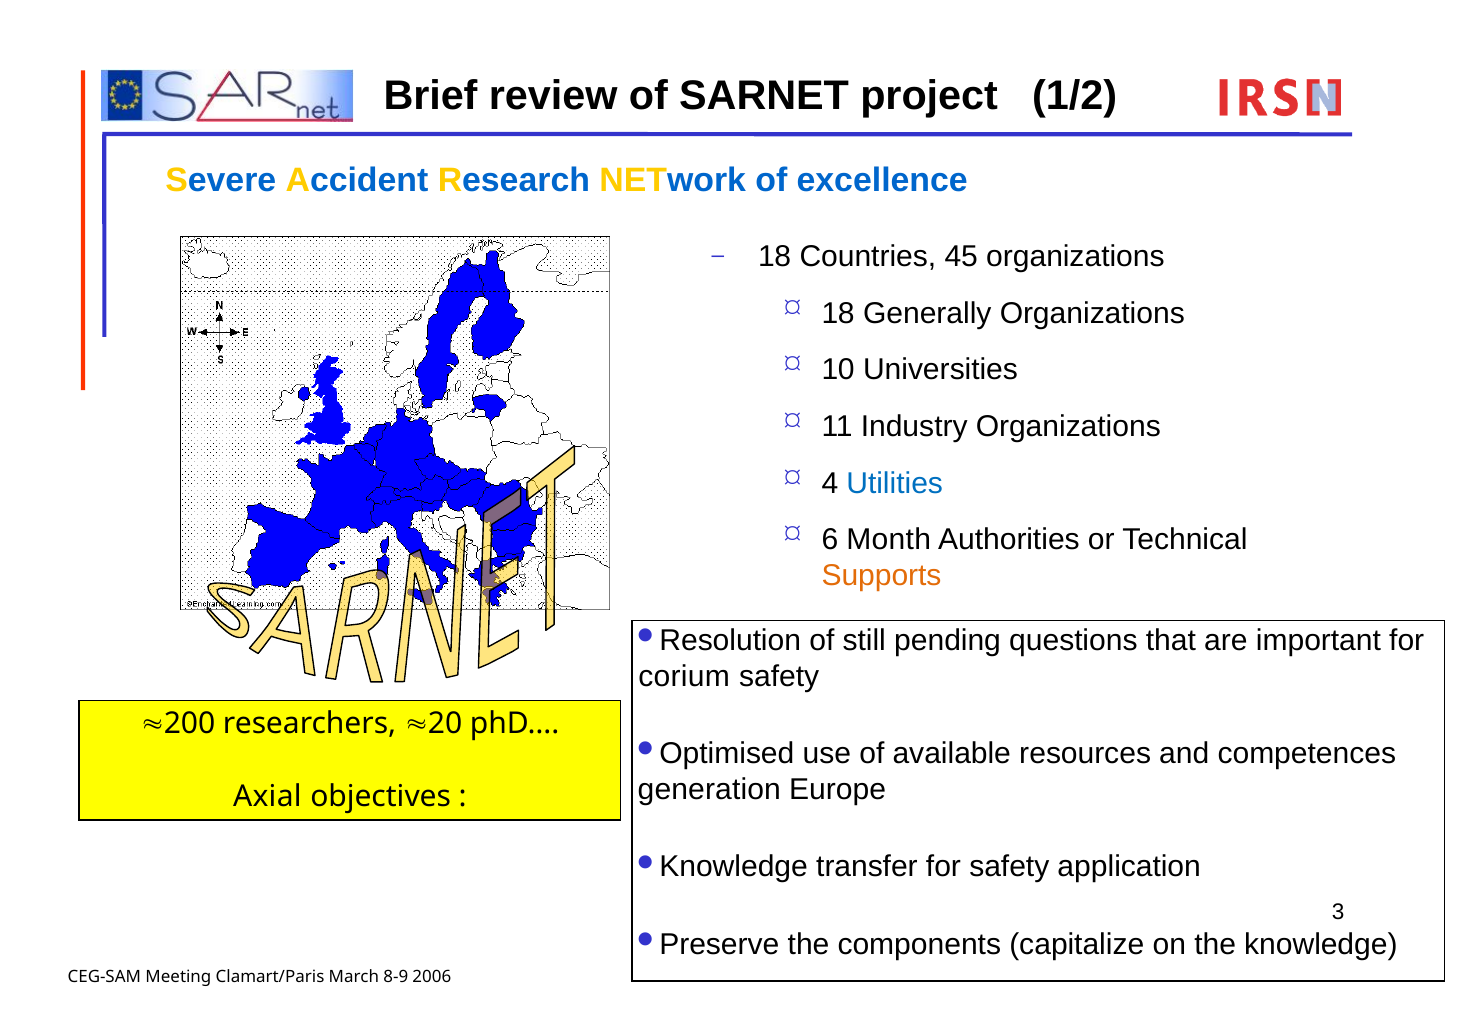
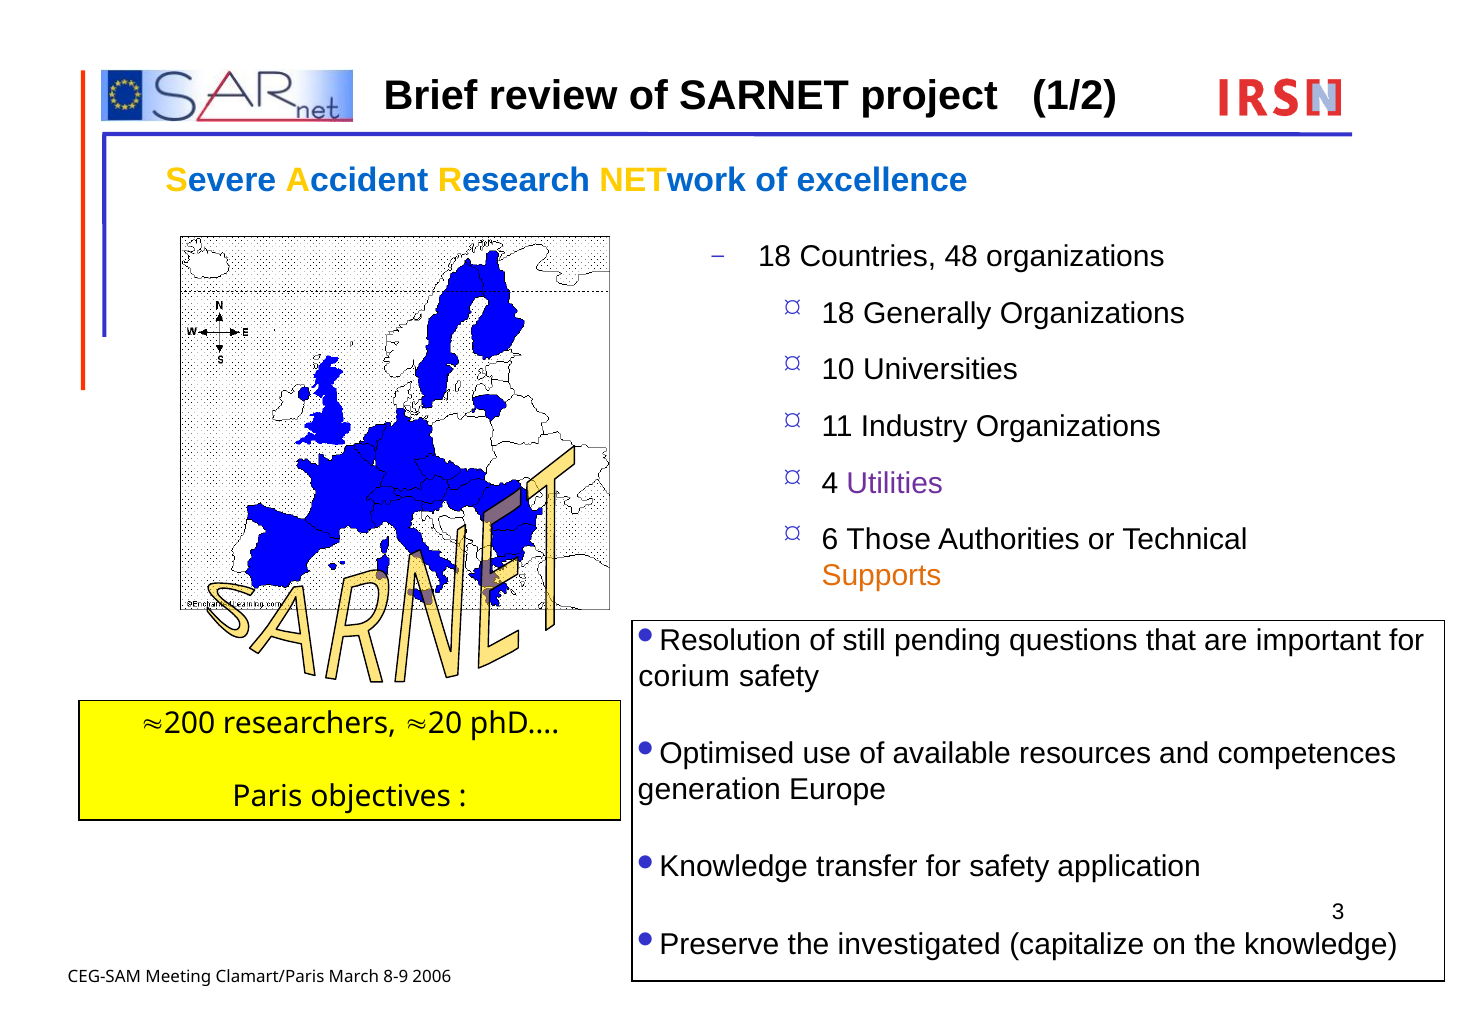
45: 45 -> 48 (961, 257)
Utilities colour: blue -> purple (895, 483)
Month: Month -> Those (889, 540)
Axial: Axial -> Paris (267, 797)
components: components -> investigated (919, 945)
